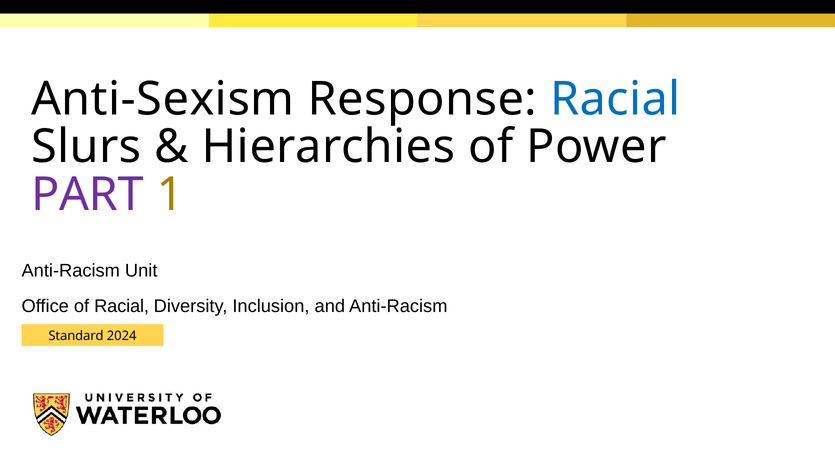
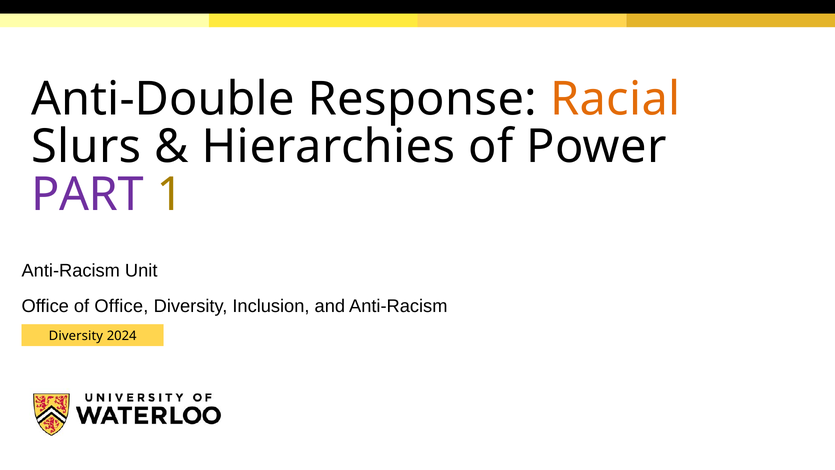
Anti-Sexism: Anti-Sexism -> Anti-Double (163, 99)
Racial colour: blue -> orange (615, 99)
of Racial: Racial -> Office (121, 306)
Standard: Standard -> Diversity (76, 336)
